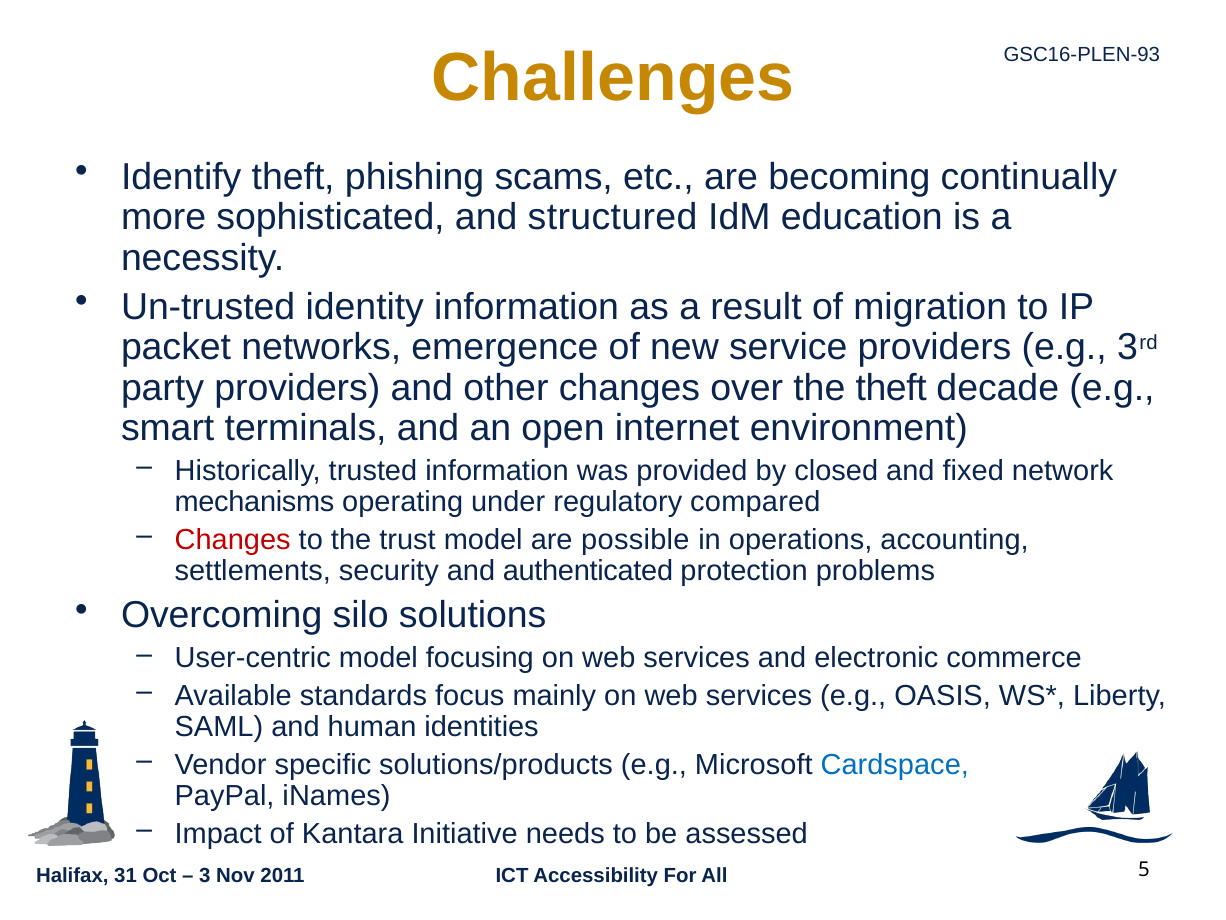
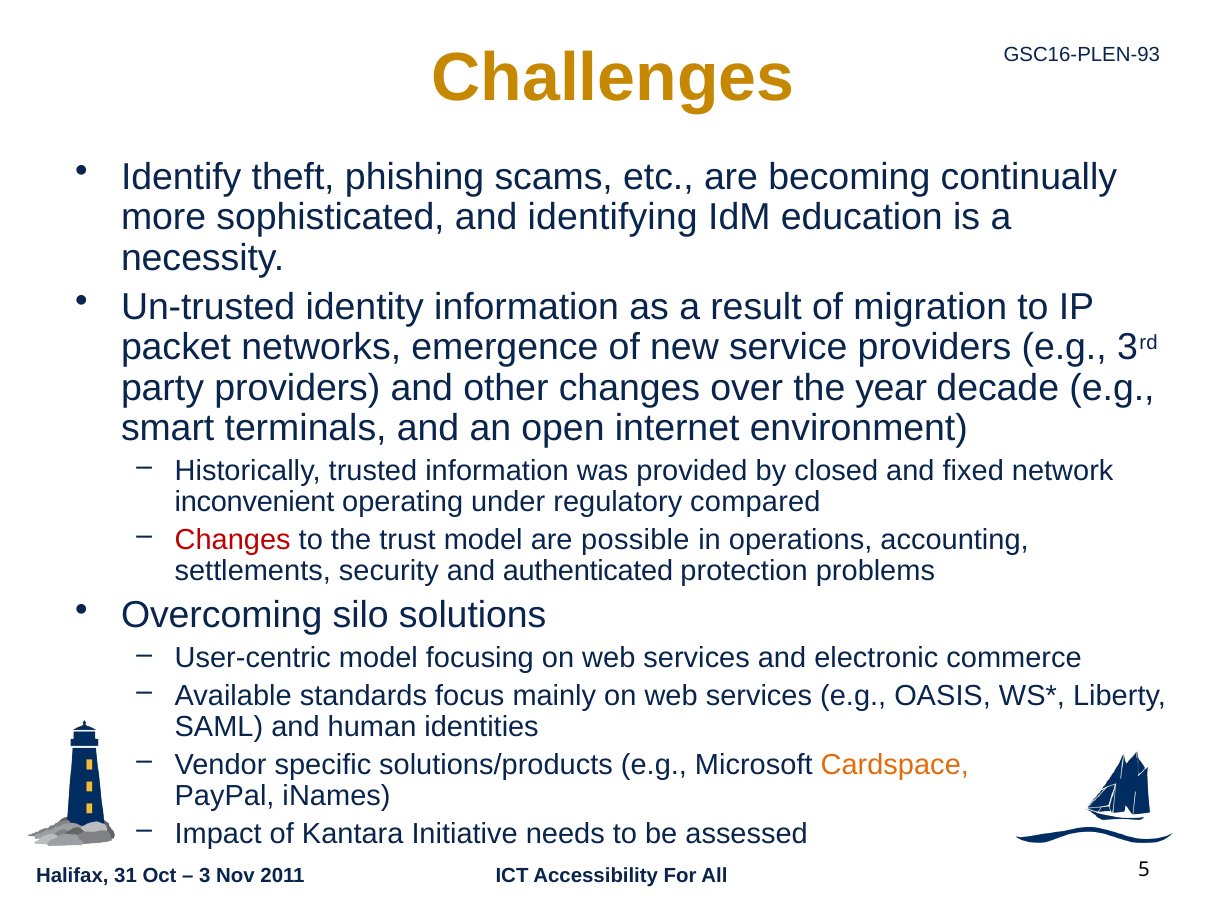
structured: structured -> identifying (613, 217)
the theft: theft -> year (891, 388)
mechanisms: mechanisms -> inconvenient (254, 502)
Cardspace colour: blue -> orange (895, 764)
